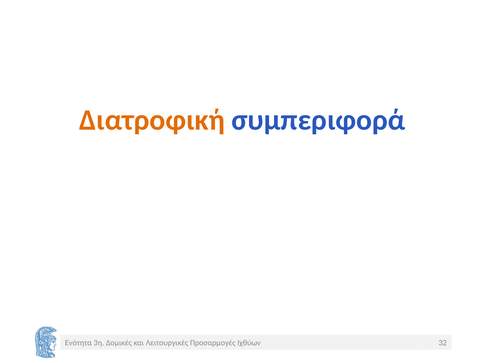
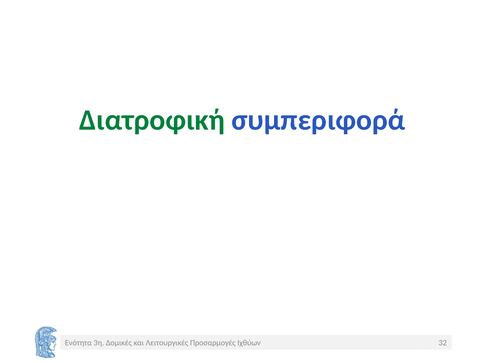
Διατροφική colour: orange -> green (152, 120)
